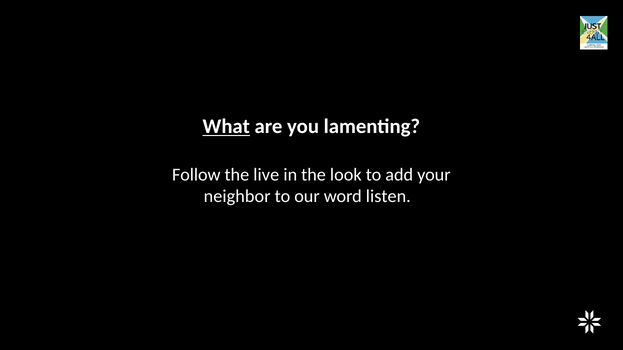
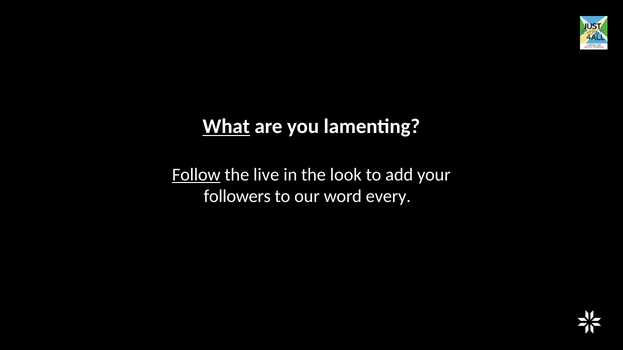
Follow underline: none -> present (196, 175)
neighbor: neighbor -> followers (237, 197)
listen: listen -> every (388, 197)
